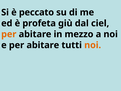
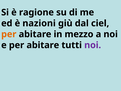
peccato: peccato -> ragione (36, 12)
profeta: profeta -> nazioni (39, 23)
noi colour: orange -> purple (93, 45)
